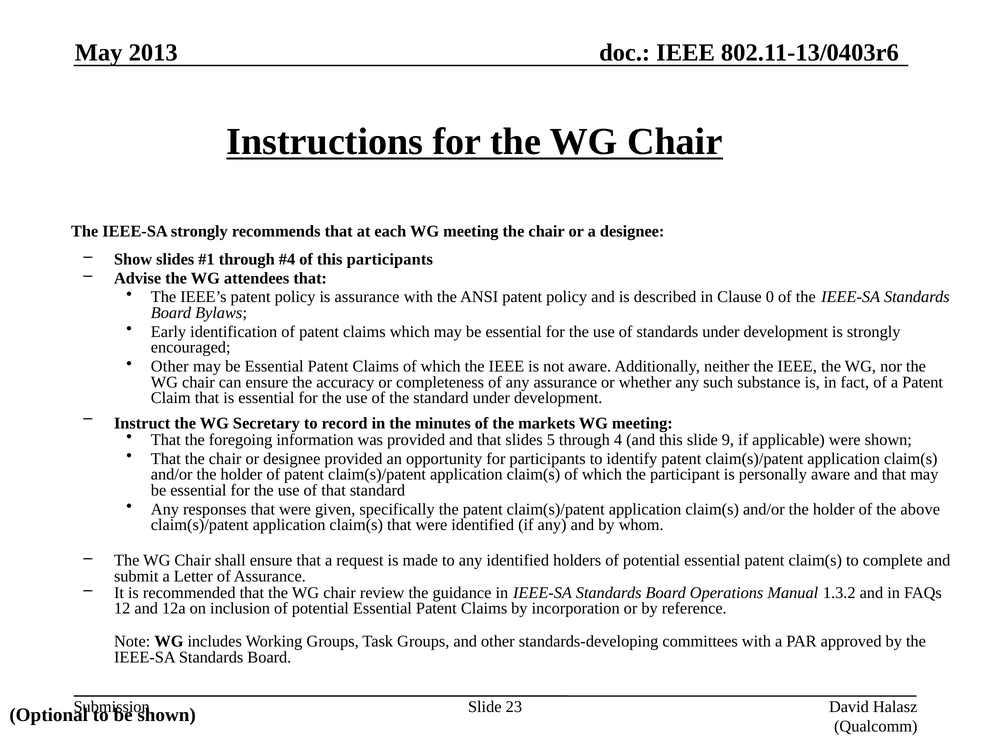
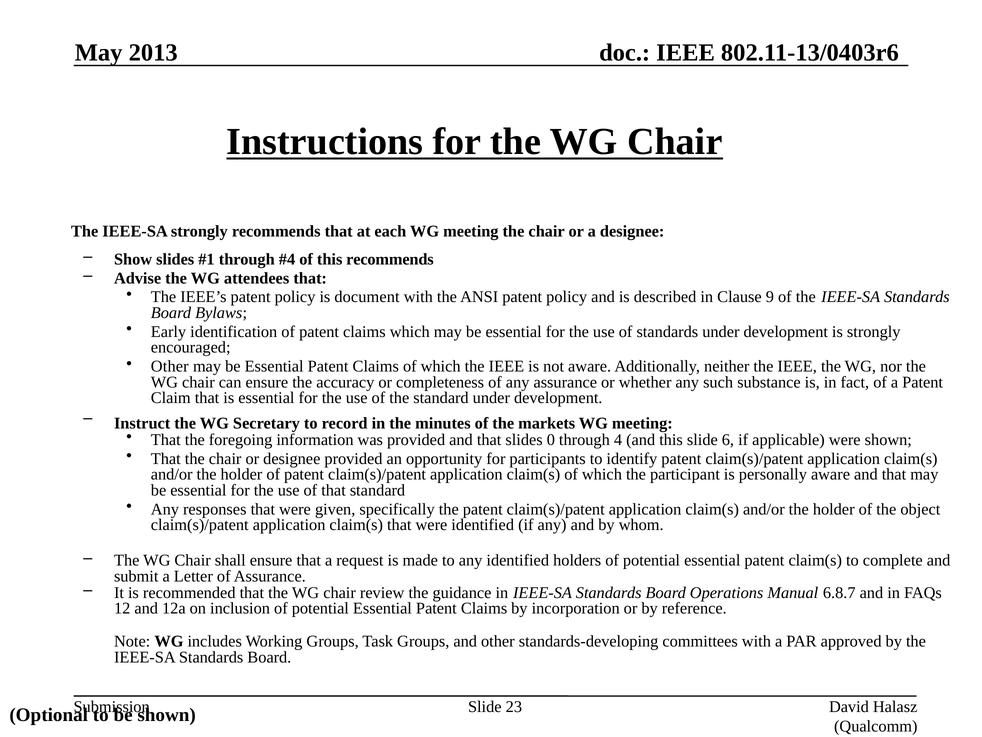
this participants: participants -> recommends (390, 259)
is assurance: assurance -> document (367, 297)
0: 0 -> 9 (770, 297)
5: 5 -> 0 (551, 440)
9: 9 -> 6 (728, 440)
above: above -> object (920, 509)
1.3.2: 1.3.2 -> 6.8.7 (839, 592)
